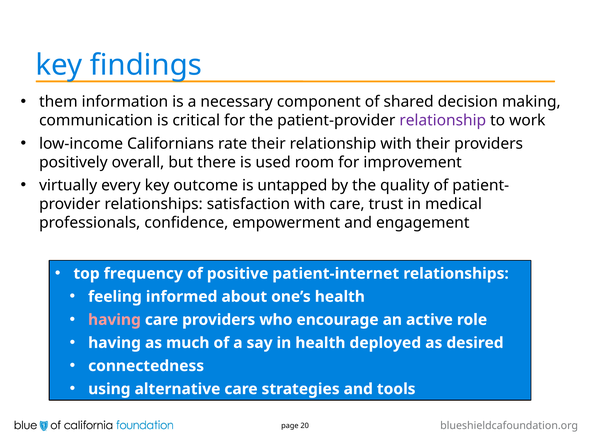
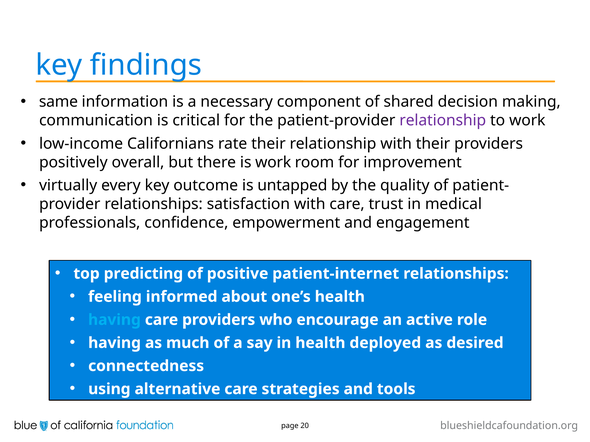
them: them -> same (58, 102)
is used: used -> work (273, 162)
frequency: frequency -> predicting (143, 274)
having colour: pink -> light blue (114, 320)
